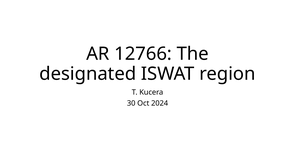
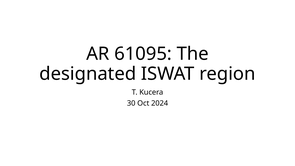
12766: 12766 -> 61095 (143, 54)
